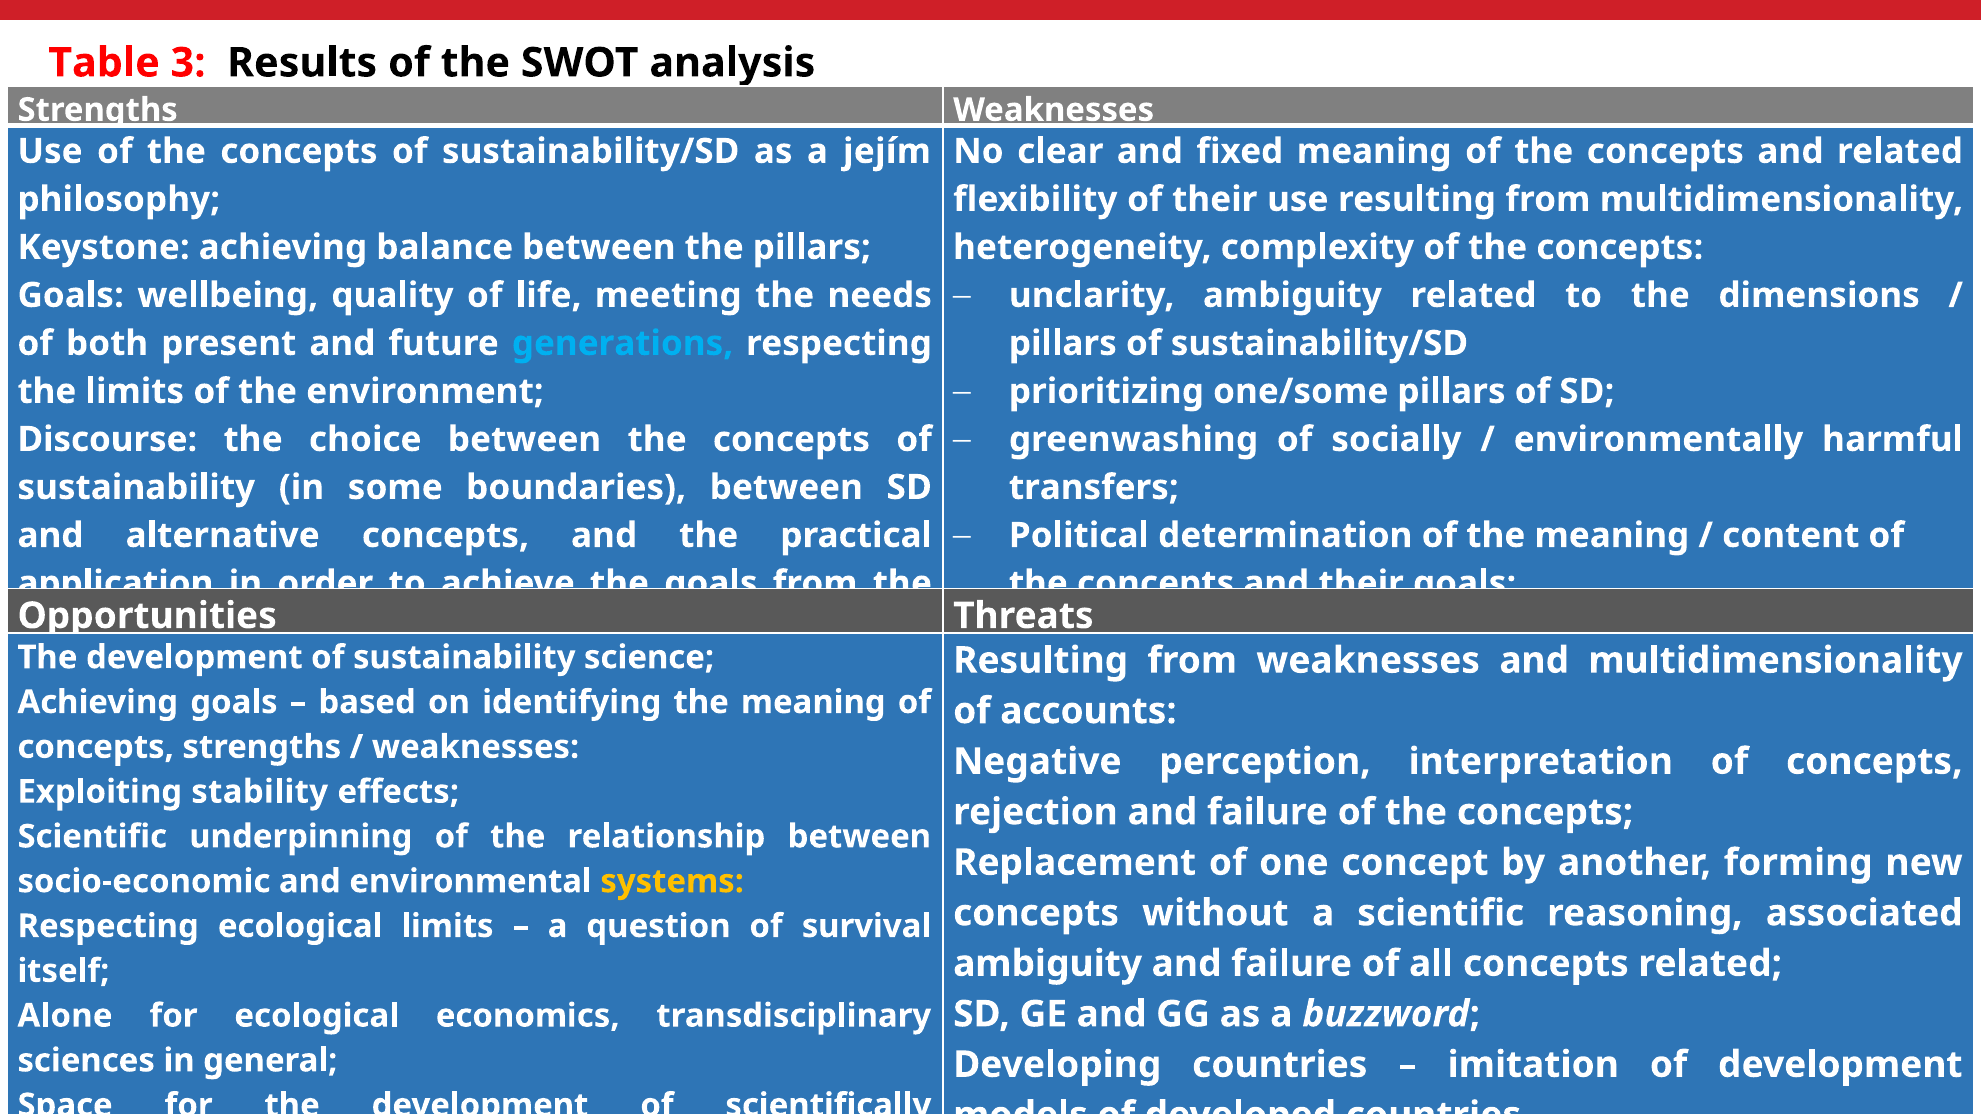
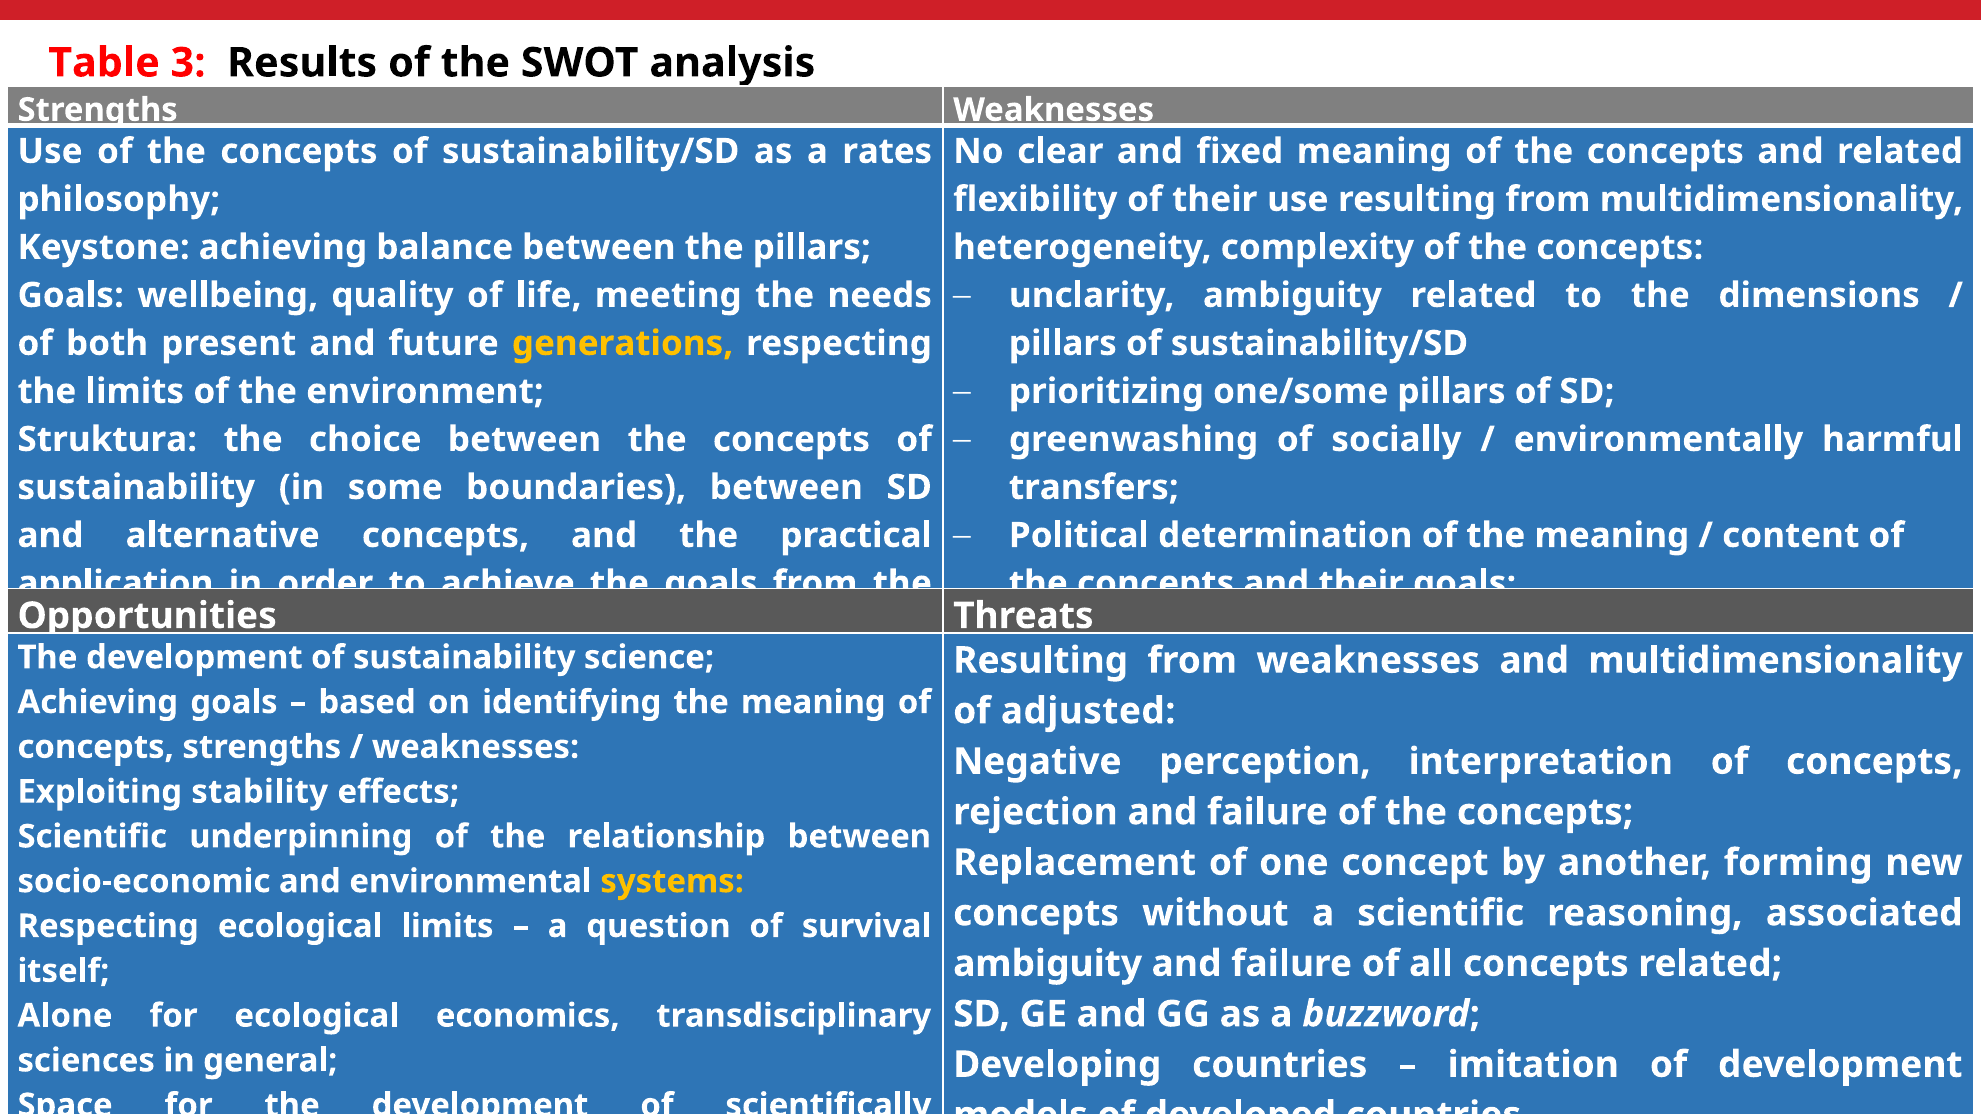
jejím: jejím -> rates (887, 151)
generations colour: light blue -> yellow (623, 343)
Discourse: Discourse -> Struktura (107, 440)
accounts: accounts -> adjusted (1088, 711)
